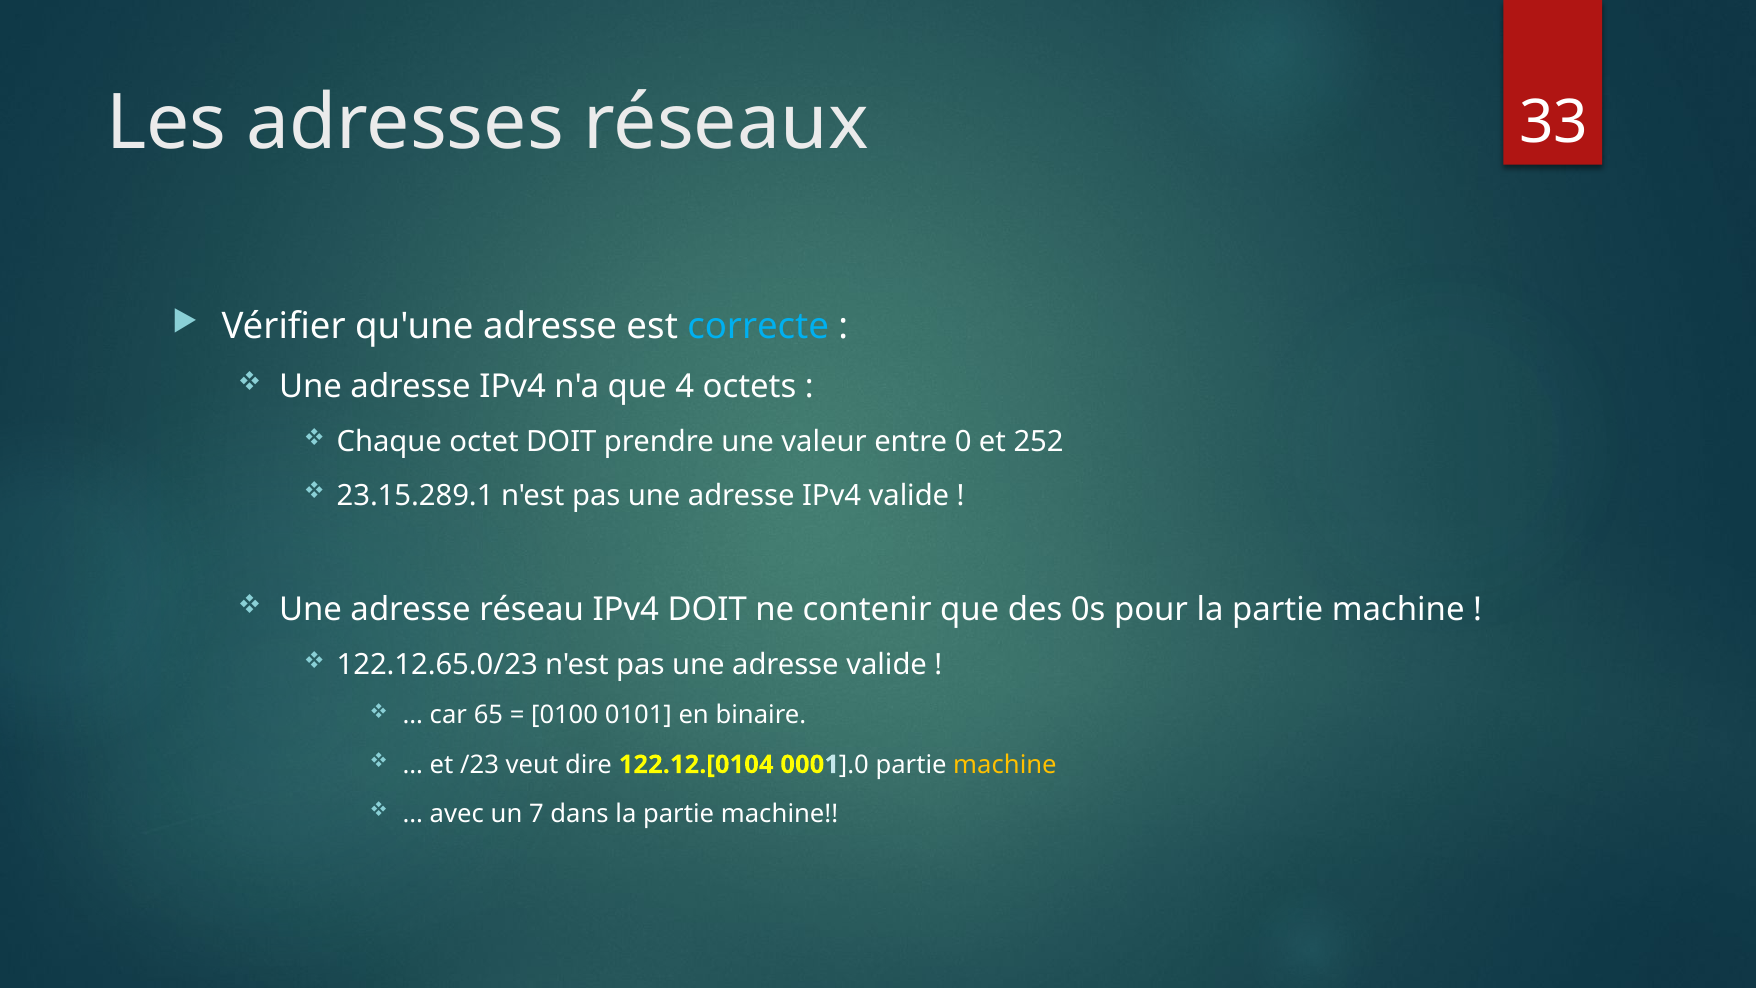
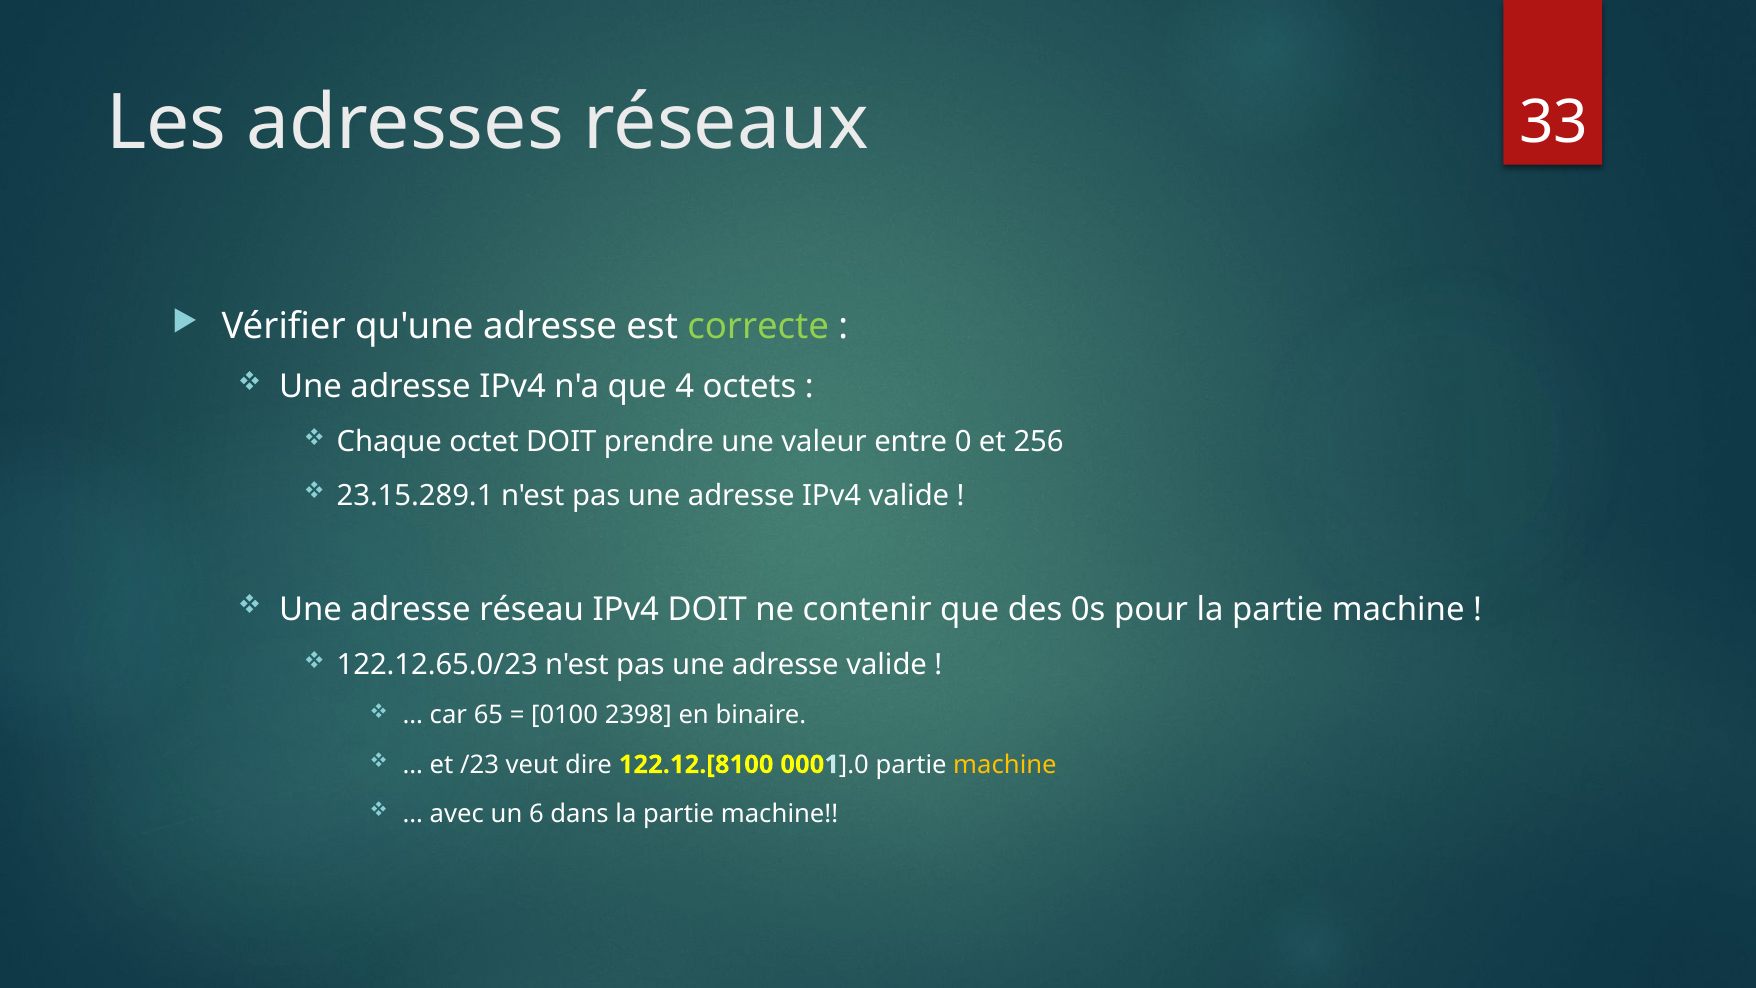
correcte colour: light blue -> light green (758, 327)
252: 252 -> 256 (1039, 442)
0101: 0101 -> 2398 (638, 715)
122.12.[0104: 122.12.[0104 -> 122.12.[8100 (696, 764)
7: 7 -> 6 (536, 813)
